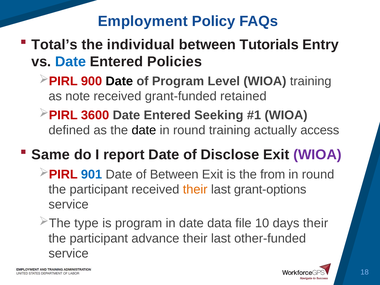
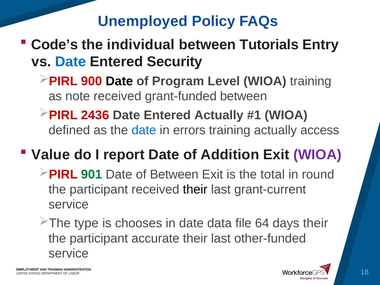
Employment: Employment -> Unemployed (143, 21)
Total’s: Total’s -> Code’s (55, 45)
Policies: Policies -> Security (175, 62)
grant-funded retained: retained -> between (244, 96)
3600: 3600 -> 2436 (95, 115)
Entered Seeking: Seeking -> Actually (219, 115)
date colour: black -> blue (144, 130)
round: round -> errors (189, 130)
Same: Same -> Value (51, 155)
Disclose: Disclose -> Addition (230, 155)
901 colour: blue -> green (92, 174)
from: from -> total (273, 174)
their colour: orange -> black (195, 189)
grant-options: grant-options -> grant-current (270, 189)
is program: program -> chooses (139, 223)
10: 10 -> 64 (262, 223)
advance: advance -> accurate (155, 238)
